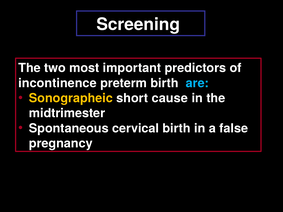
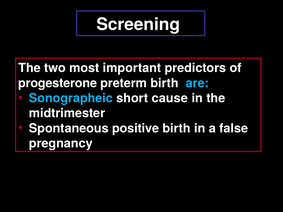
incontinence: incontinence -> progesterone (58, 83)
Sonographeic colour: yellow -> light blue (71, 98)
cervical: cervical -> positive (136, 128)
